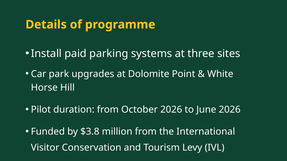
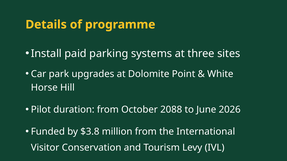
October 2026: 2026 -> 2088 (171, 110)
